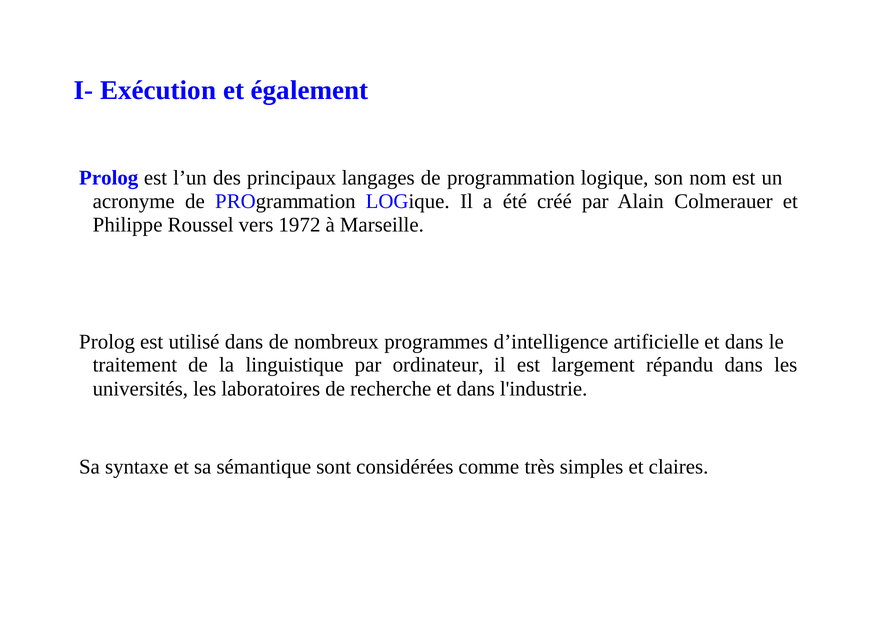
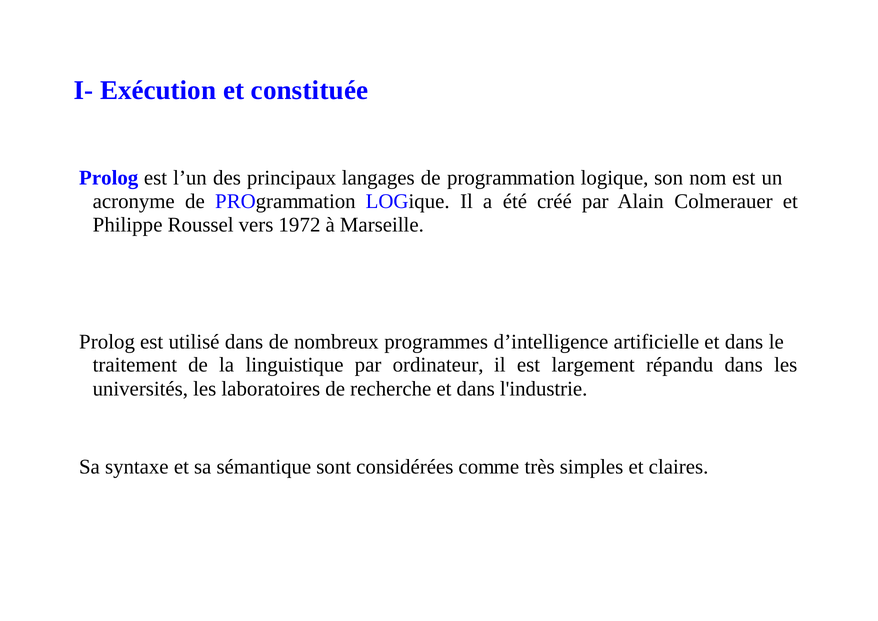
également: également -> constituée (310, 91)
